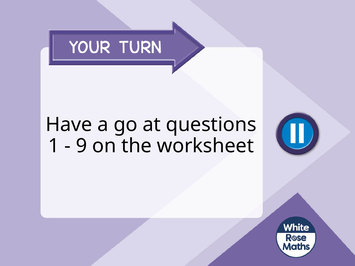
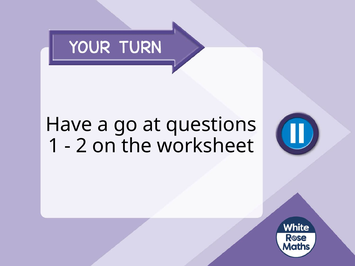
9: 9 -> 2 (81, 146)
